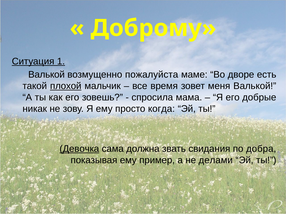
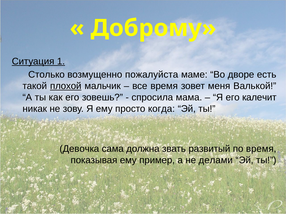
Валькой: Валькой -> Столько (46, 75)
добрые: добрые -> калечит (259, 98)
Девочка underline: present -> none (79, 149)
свидания: свидания -> развитый (209, 149)
по добра: добра -> время (261, 149)
